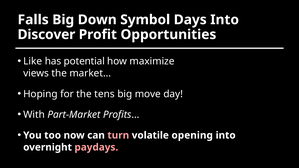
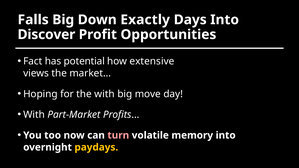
Symbol: Symbol -> Exactly (145, 20)
Like: Like -> Fact (33, 61)
maximize: maximize -> extensive (152, 61)
the tens: tens -> with (105, 94)
opening: opening -> memory (192, 135)
paydays colour: pink -> yellow (96, 147)
